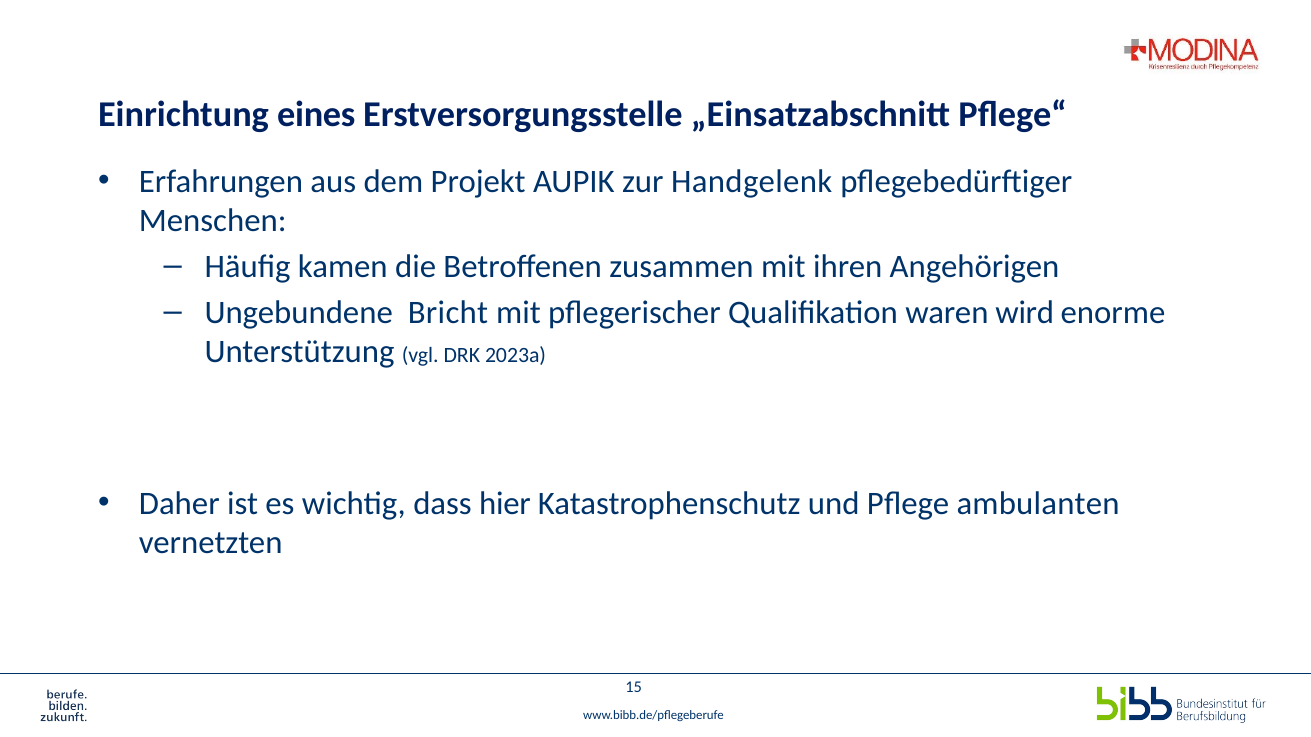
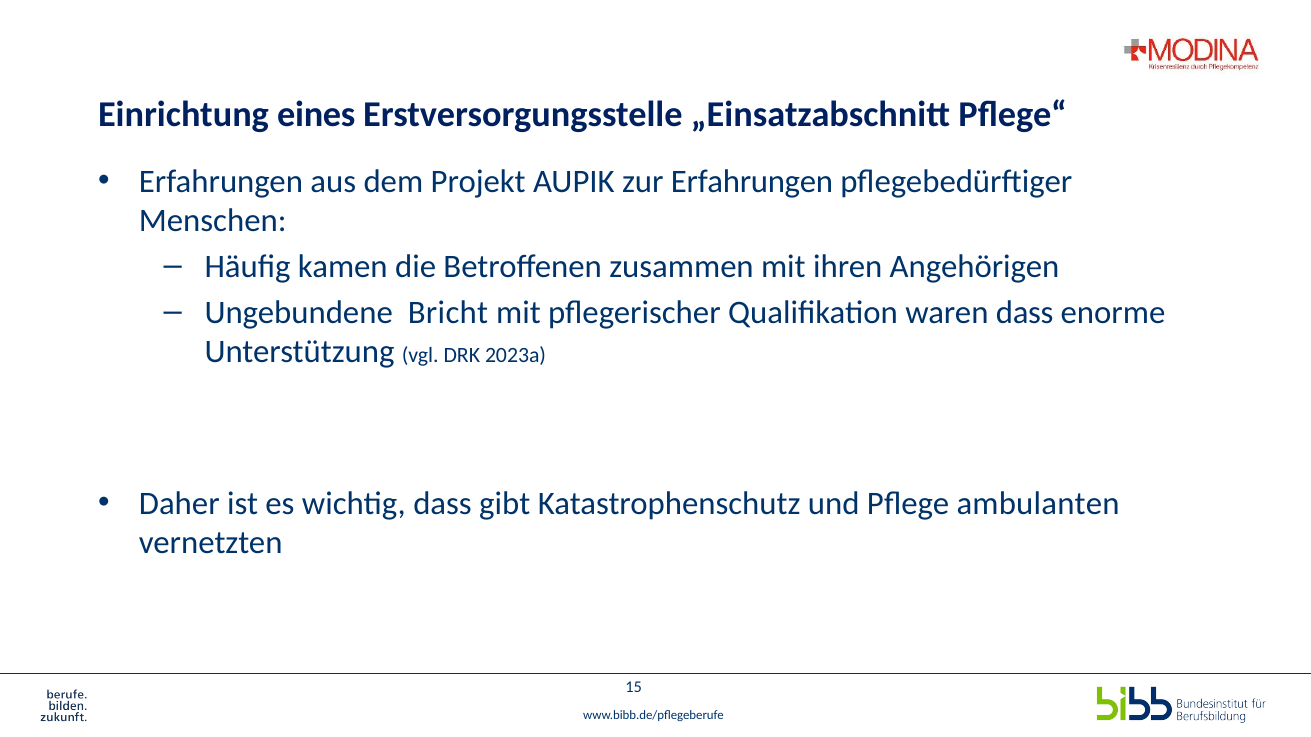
zur Handgelenk: Handgelenk -> Erfahrungen (752, 182)
waren wird: wird -> dass (1025, 313)
hier: hier -> gibt (505, 504)
